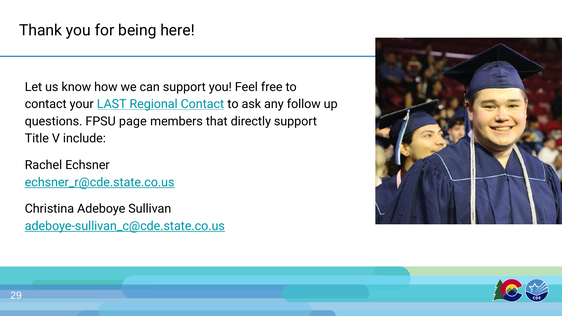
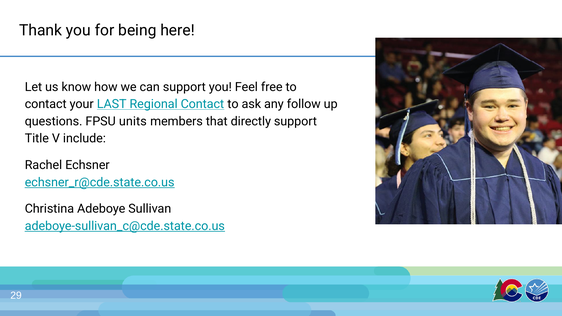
page: page -> units (133, 121)
